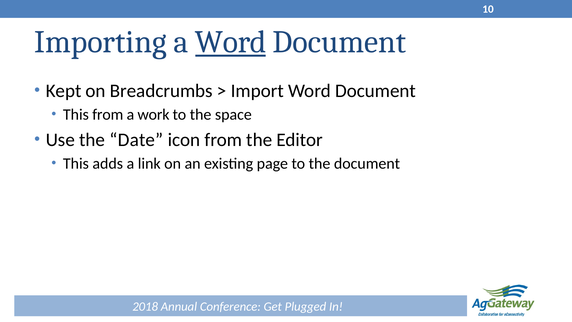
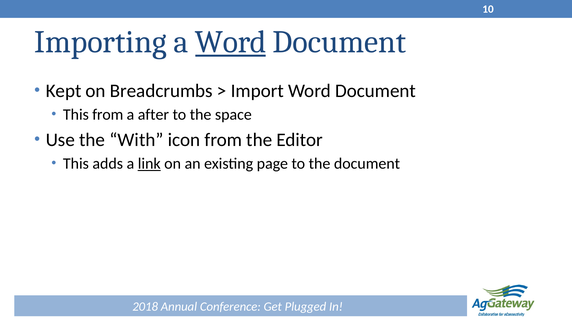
work: work -> after (153, 115)
Date: Date -> With (136, 140)
link underline: none -> present (149, 164)
